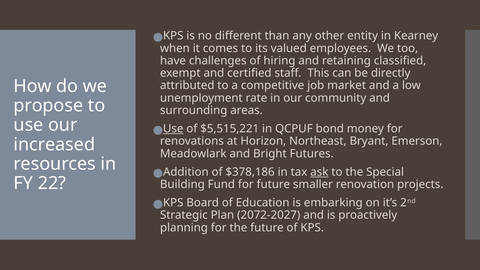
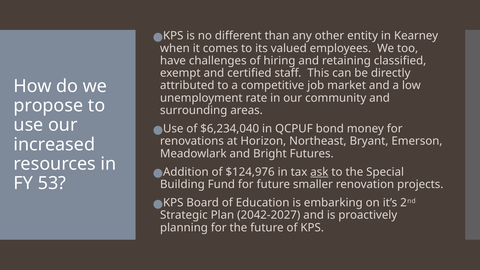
Use underline: present -> none (173, 129)
$5,515,221: $5,515,221 -> $6,234,040 (230, 129)
$378,186: $378,186 -> $124,976 (250, 172)
22: 22 -> 53 (52, 183)
2072-2027: 2072-2027 -> 2042-2027 (269, 215)
